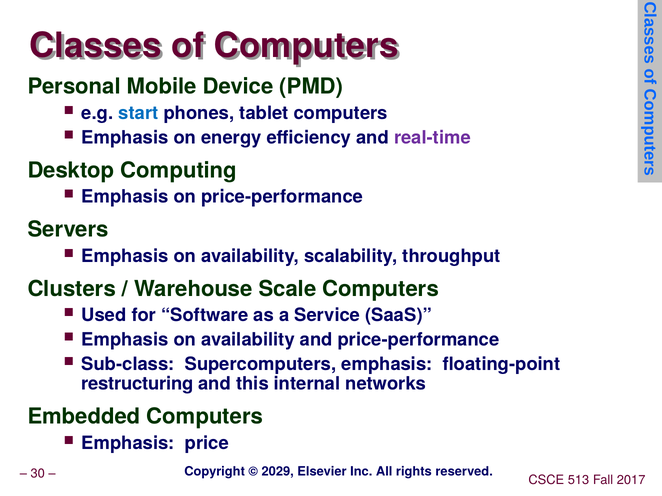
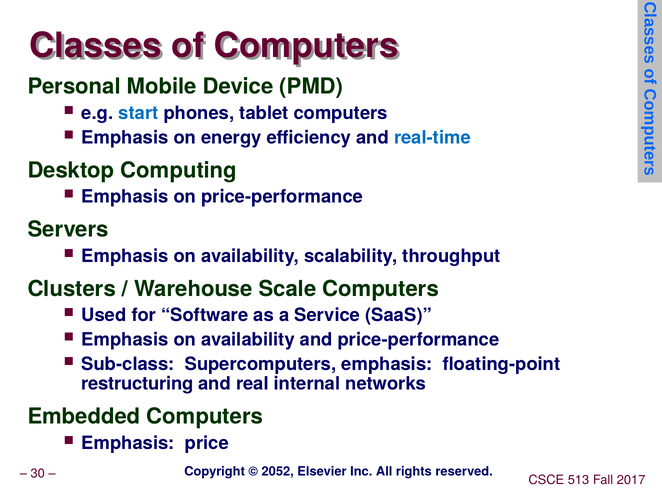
real-time colour: purple -> blue (432, 138)
this: this -> real (252, 384)
2029: 2029 -> 2052 (278, 472)
